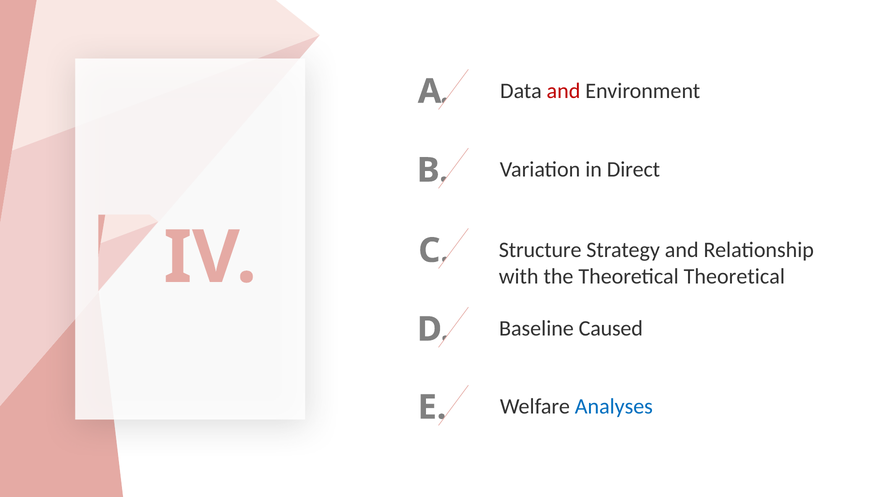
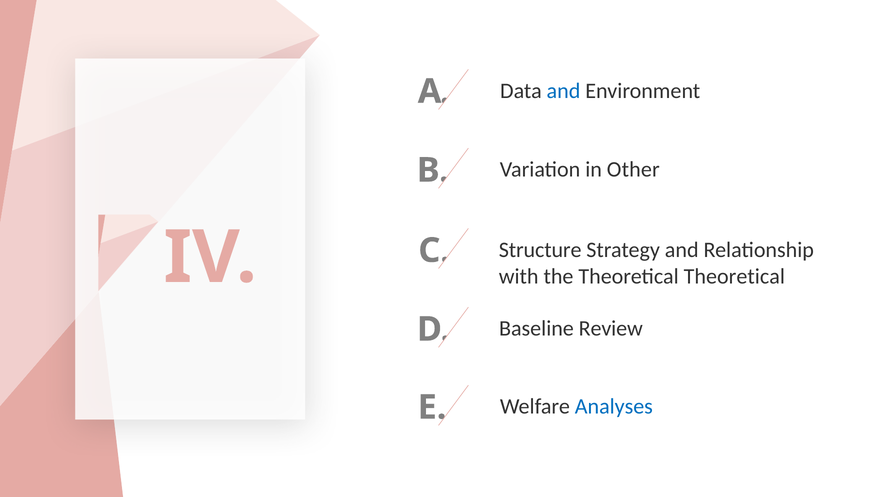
and colour: red -> blue (563, 91)
Direct: Direct -> Other (633, 169)
Caused: Caused -> Review (611, 328)
